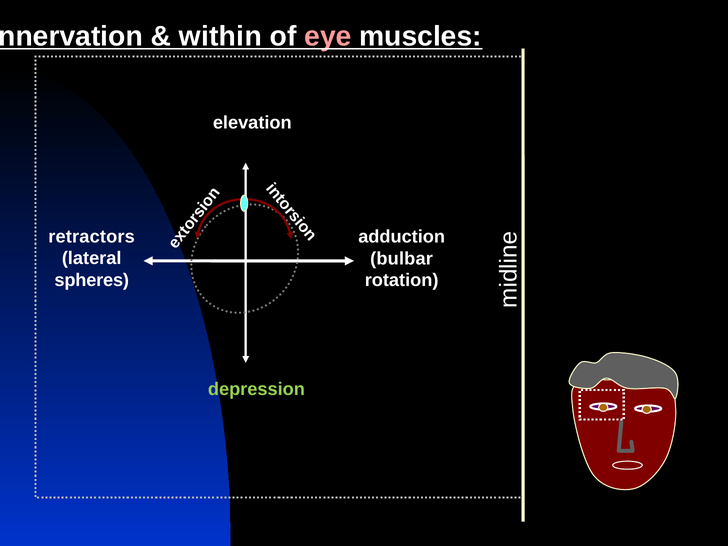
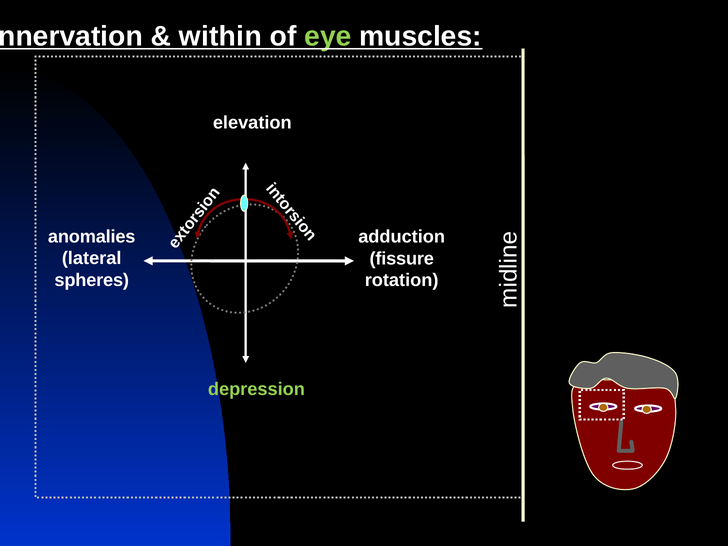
eye colour: pink -> light green (328, 37)
retractors: retractors -> anomalies (92, 237)
bulbar: bulbar -> fissure (402, 259)
